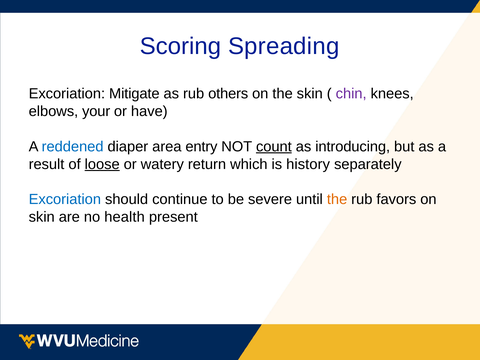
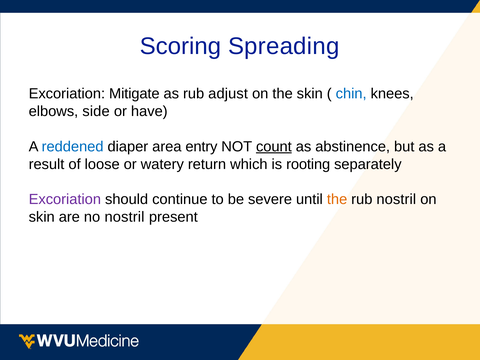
others: others -> adjust (228, 94)
chin colour: purple -> blue (351, 94)
your: your -> side (96, 111)
introducing: introducing -> abstinence (353, 147)
loose underline: present -> none (102, 164)
history: history -> rooting (308, 164)
Excoriation colour: blue -> purple (65, 199)
rub favors: favors -> nostril (396, 199)
no health: health -> nostril (125, 217)
